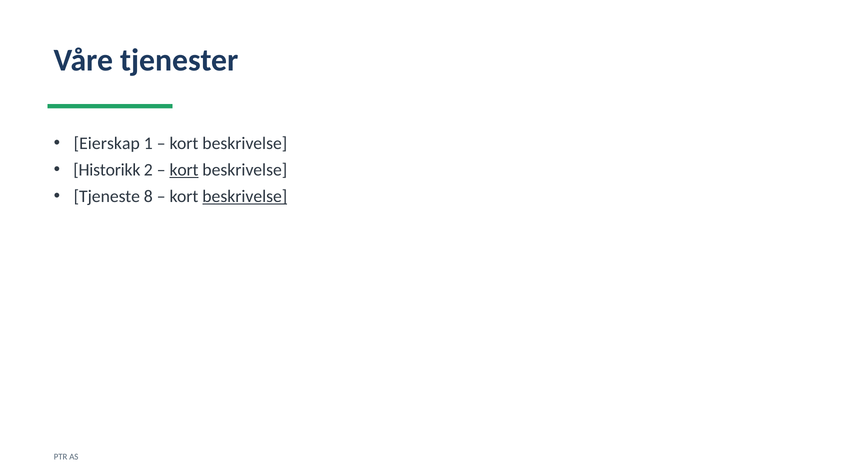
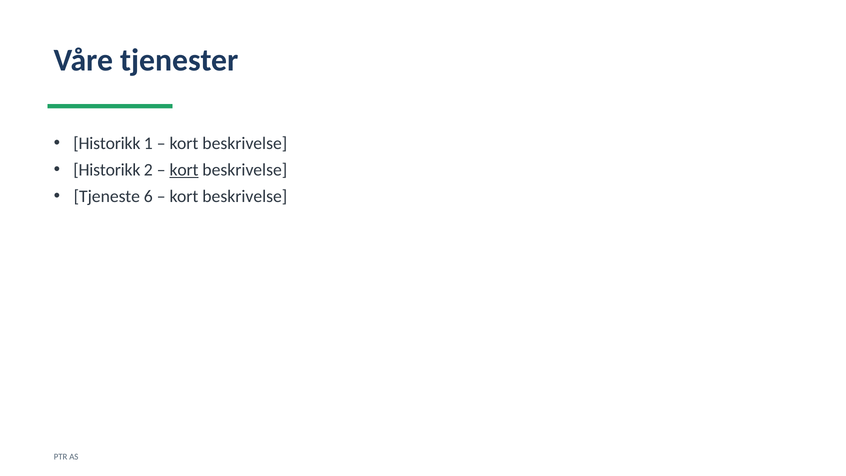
Eierskap: Eierskap -> Historikk (107, 143)
8: 8 -> 6 (148, 196)
beskrivelse underline: present -> none (245, 196)
